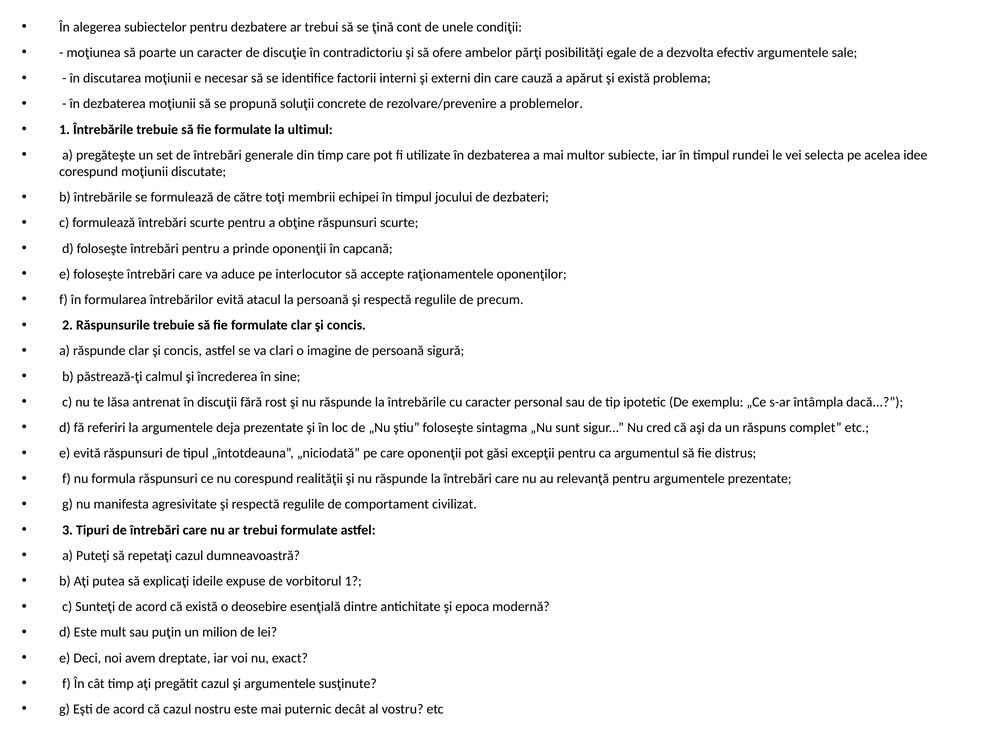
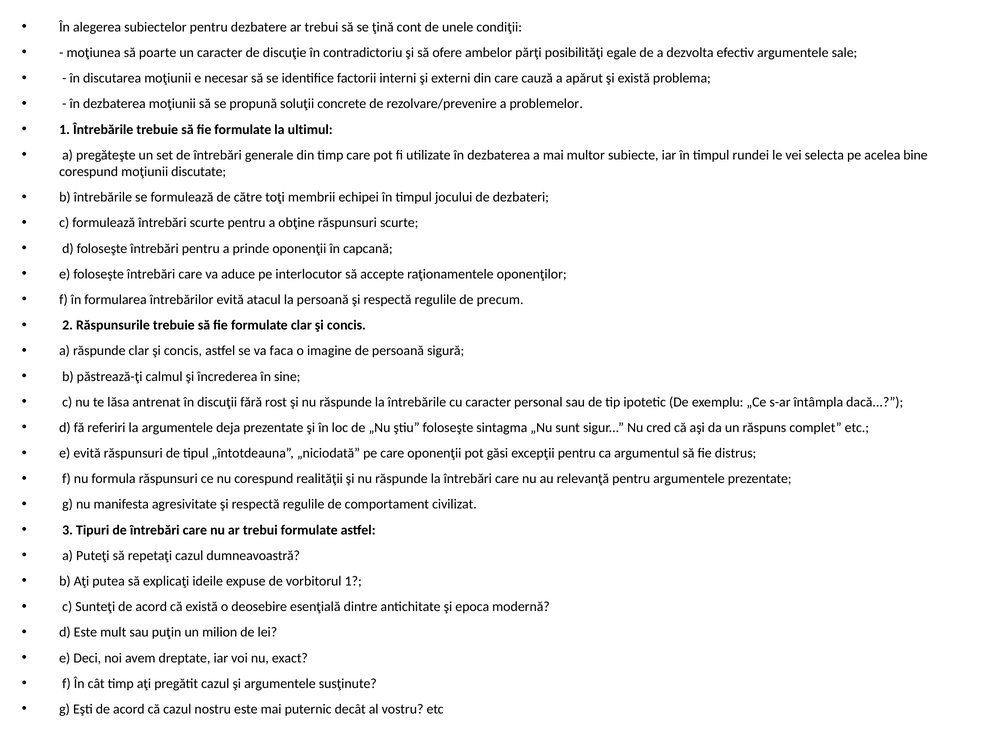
idee: idee -> bine (915, 155)
clari: clari -> faca (281, 350)
